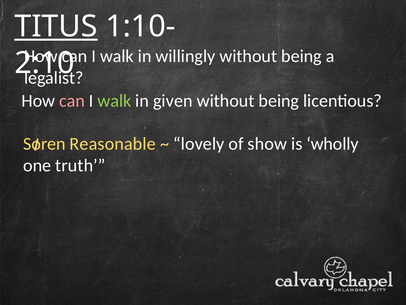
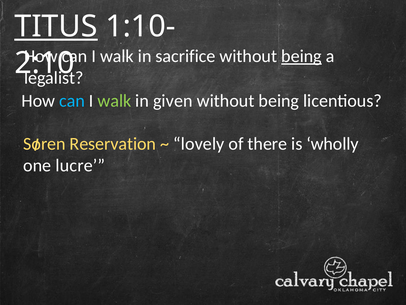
willingly: willingly -> sacrifice (185, 56)
being underline: none -> present (302, 56)
can colour: pink -> light blue (72, 101)
Reasonable: Reasonable -> Reservation (113, 144)
show: show -> there (267, 144)
truth: truth -> lucre (80, 165)
